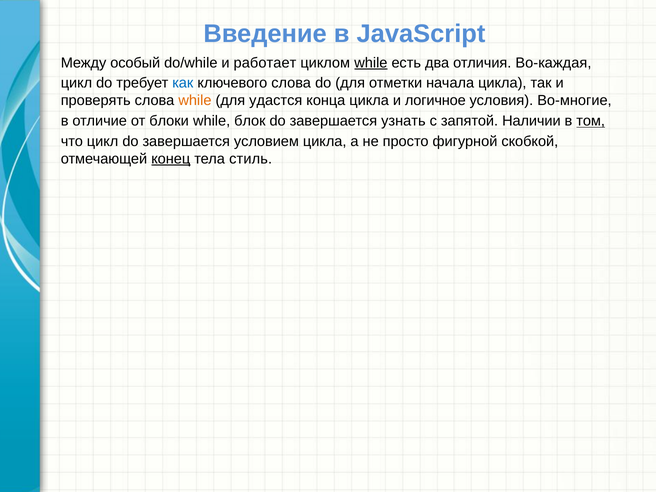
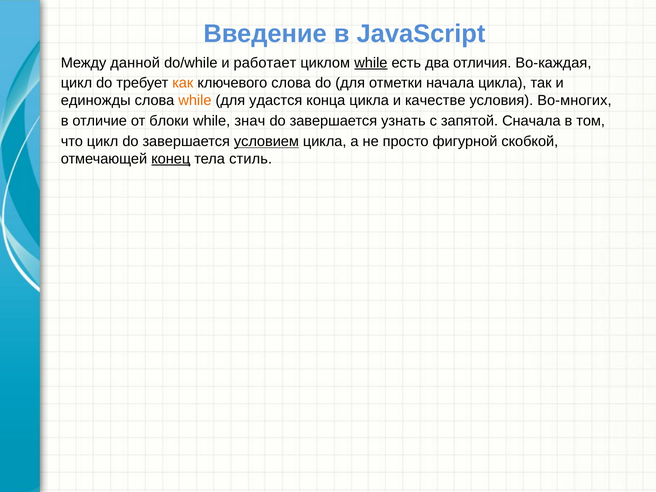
особый: особый -> данной (135, 63)
как colour: blue -> orange (183, 83)
проверять: проверять -> единожды (96, 101)
логичное: логичное -> качестве (435, 101)
Во-многие: Во-многие -> Во-многих (574, 101)
блок: блок -> знач (250, 121)
Наличии: Наличии -> Сначала (531, 121)
том underline: present -> none (591, 121)
условием underline: none -> present (266, 141)
